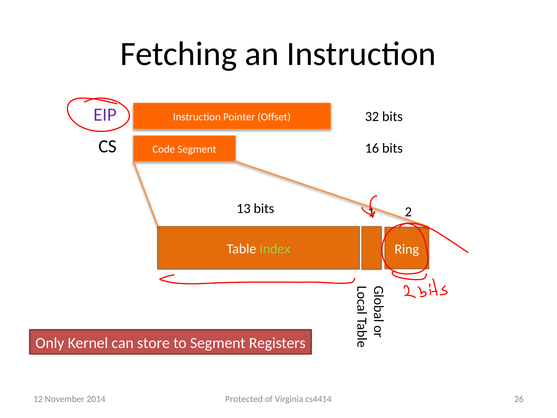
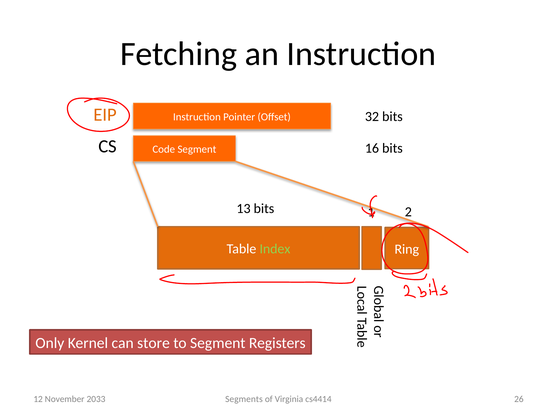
EIP colour: purple -> orange (105, 115)
Protected: Protected -> Segments (244, 399)
2014: 2014 -> 2033 (96, 399)
